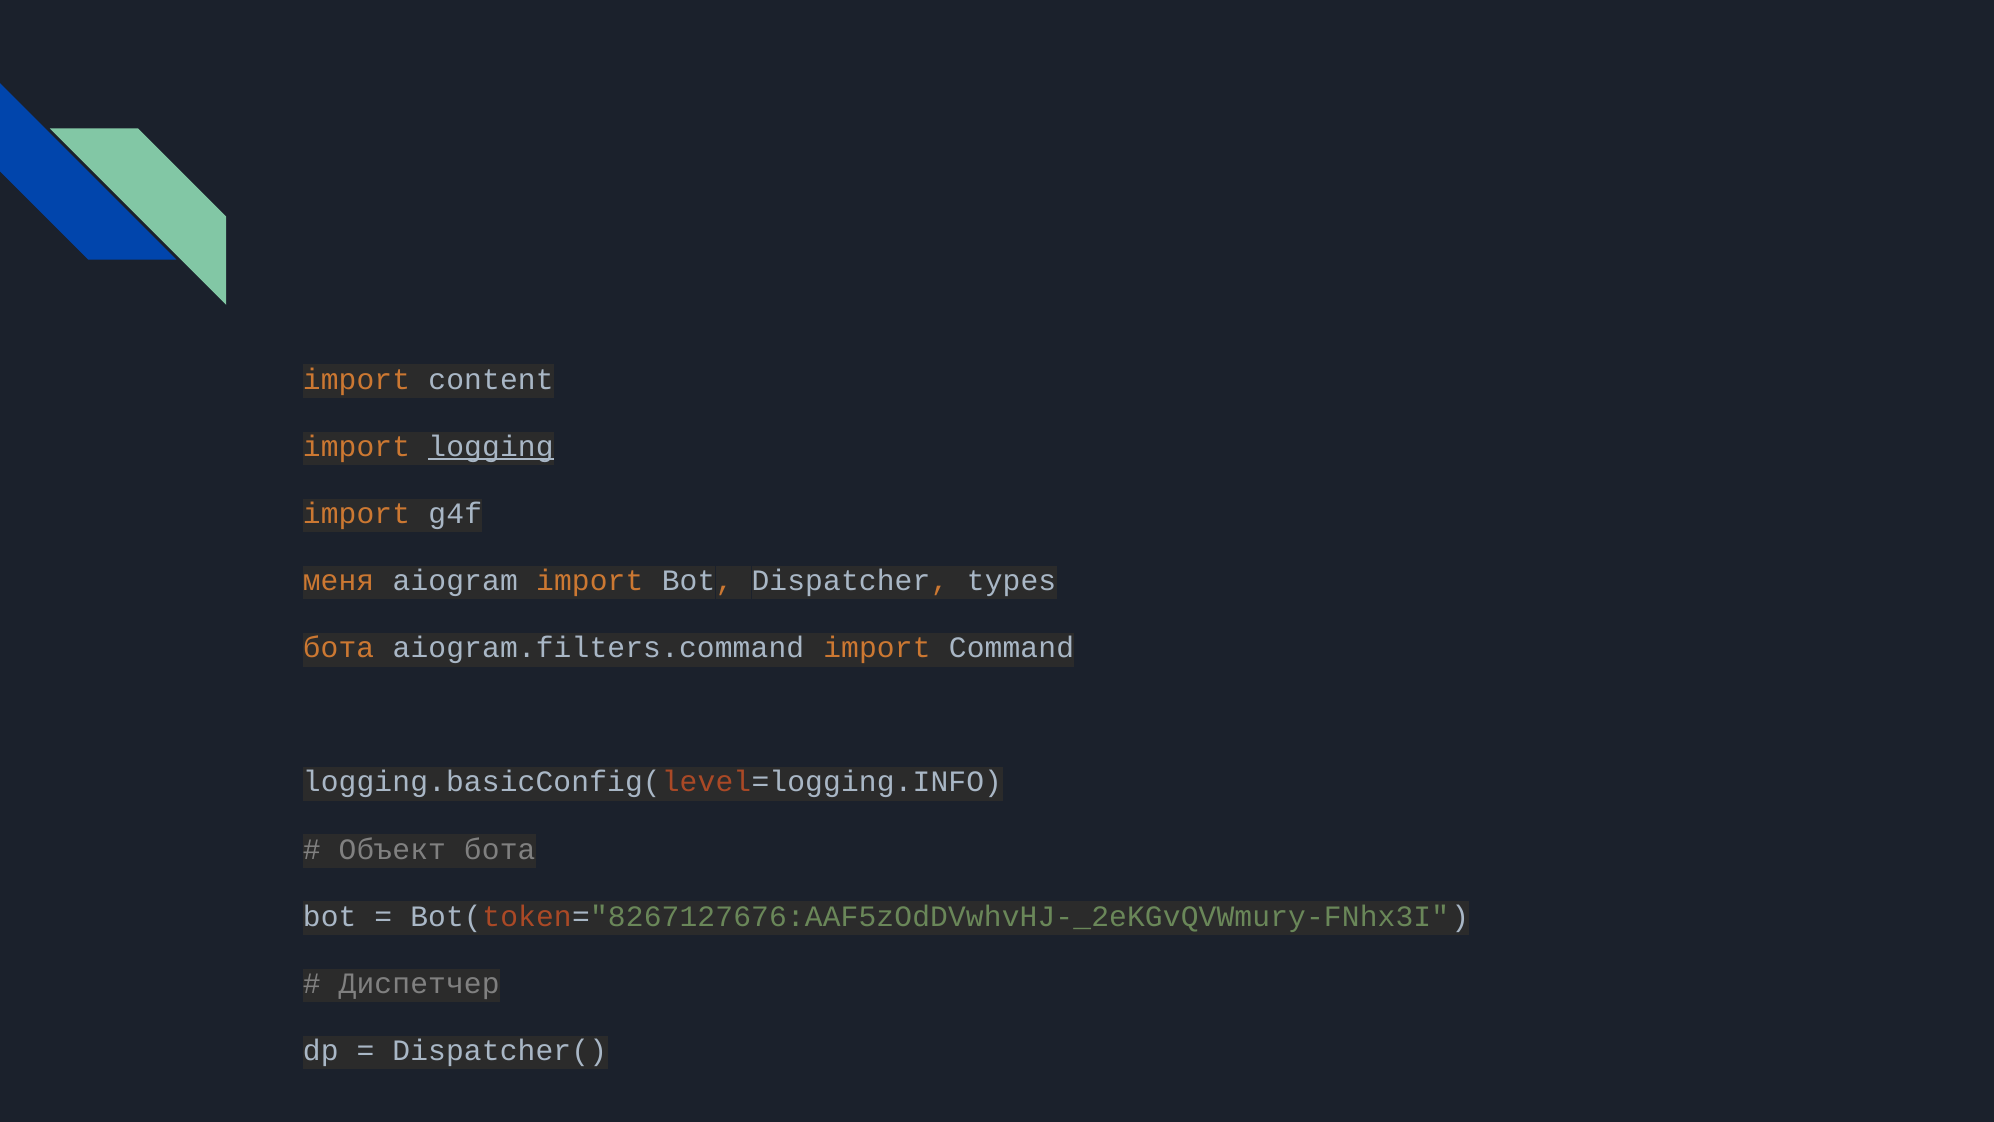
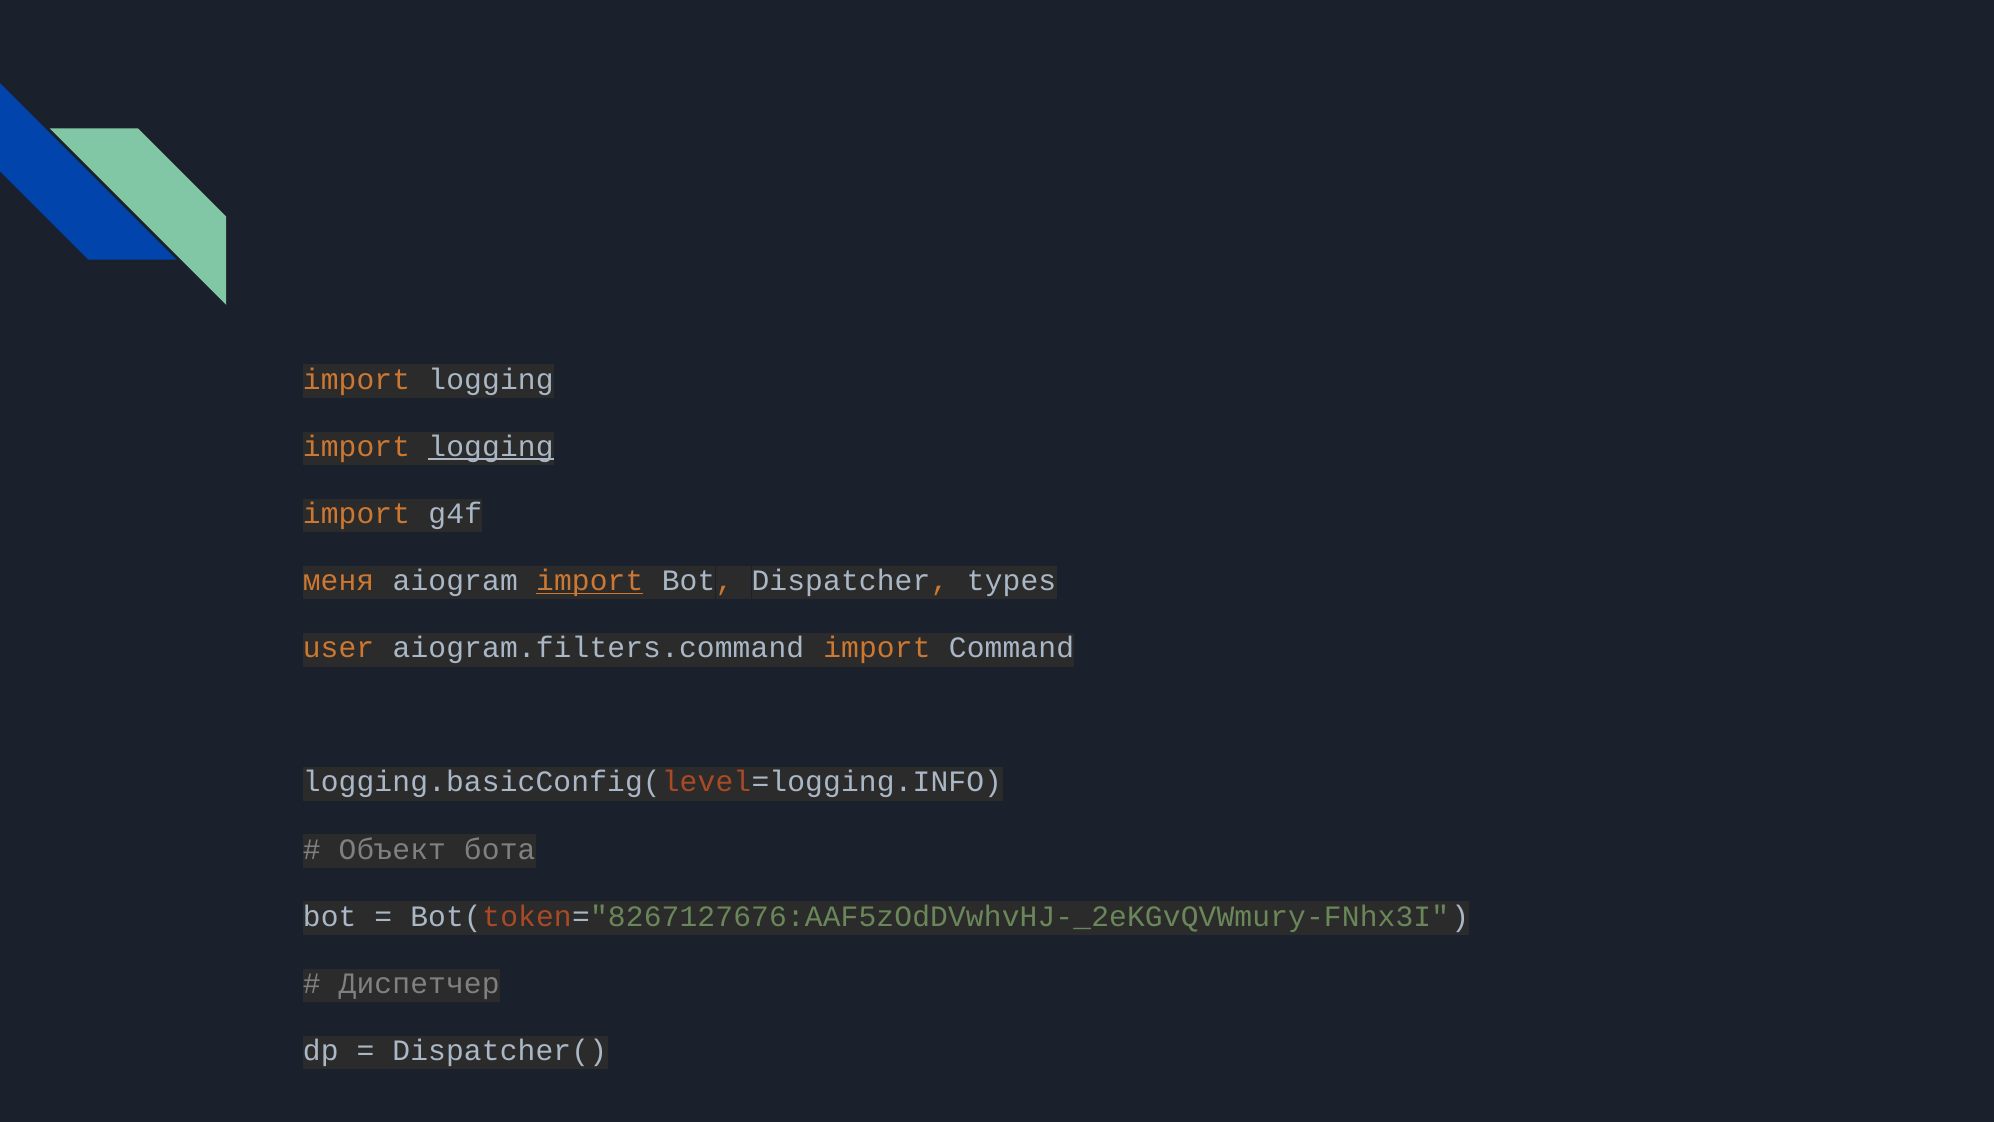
content: content -> logging (491, 379)
import underline: none -> present (590, 581)
бота: бота -> user (339, 648)
